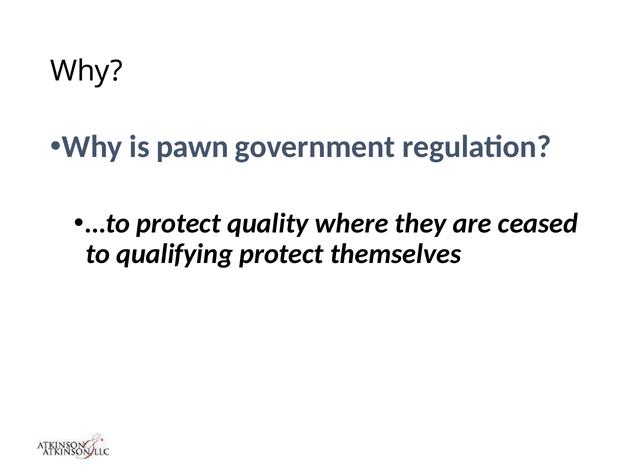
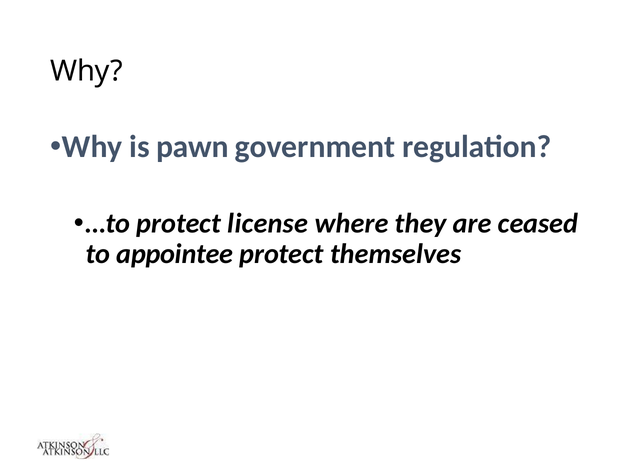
quality: quality -> license (268, 224)
qualifying: qualifying -> appointee (175, 254)
